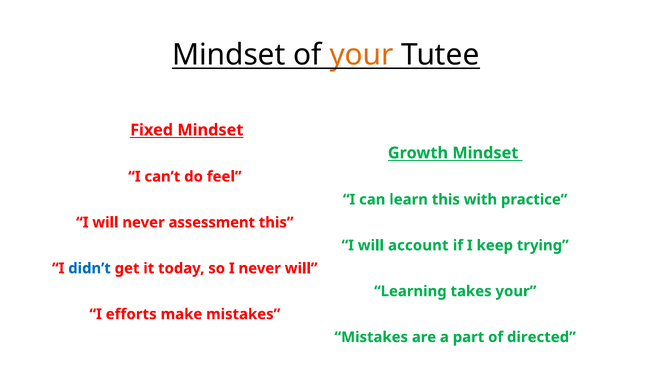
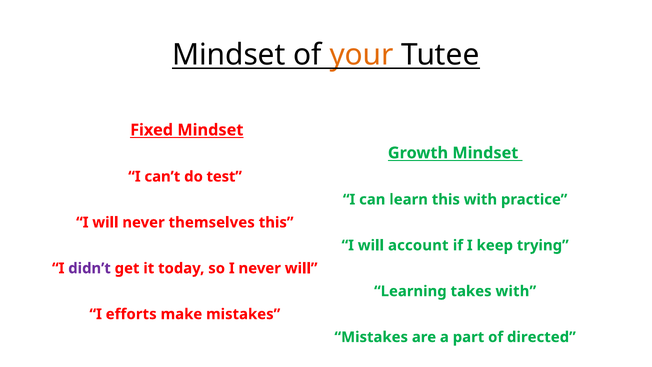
feel: feel -> test (224, 176)
assessment: assessment -> themselves (212, 222)
didn’t colour: blue -> purple (90, 268)
takes your: your -> with (516, 291)
